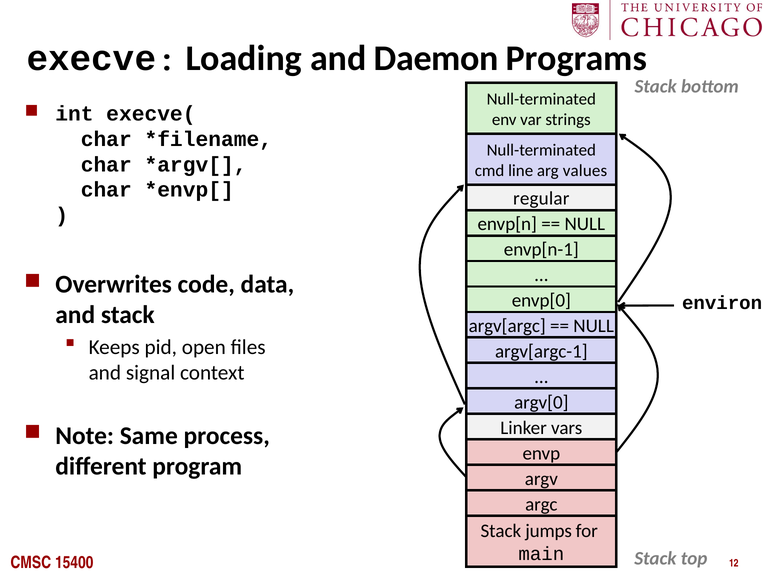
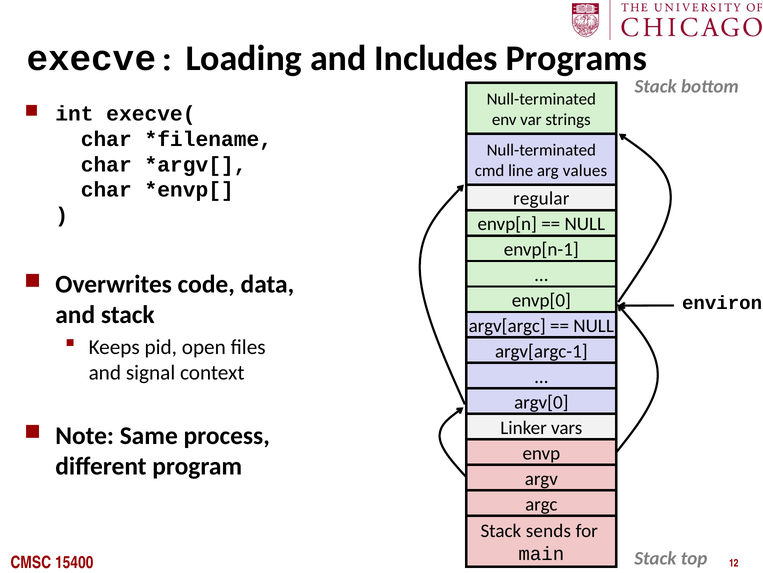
Daemon: Daemon -> Includes (436, 58)
jumps: jumps -> sends (548, 530)
